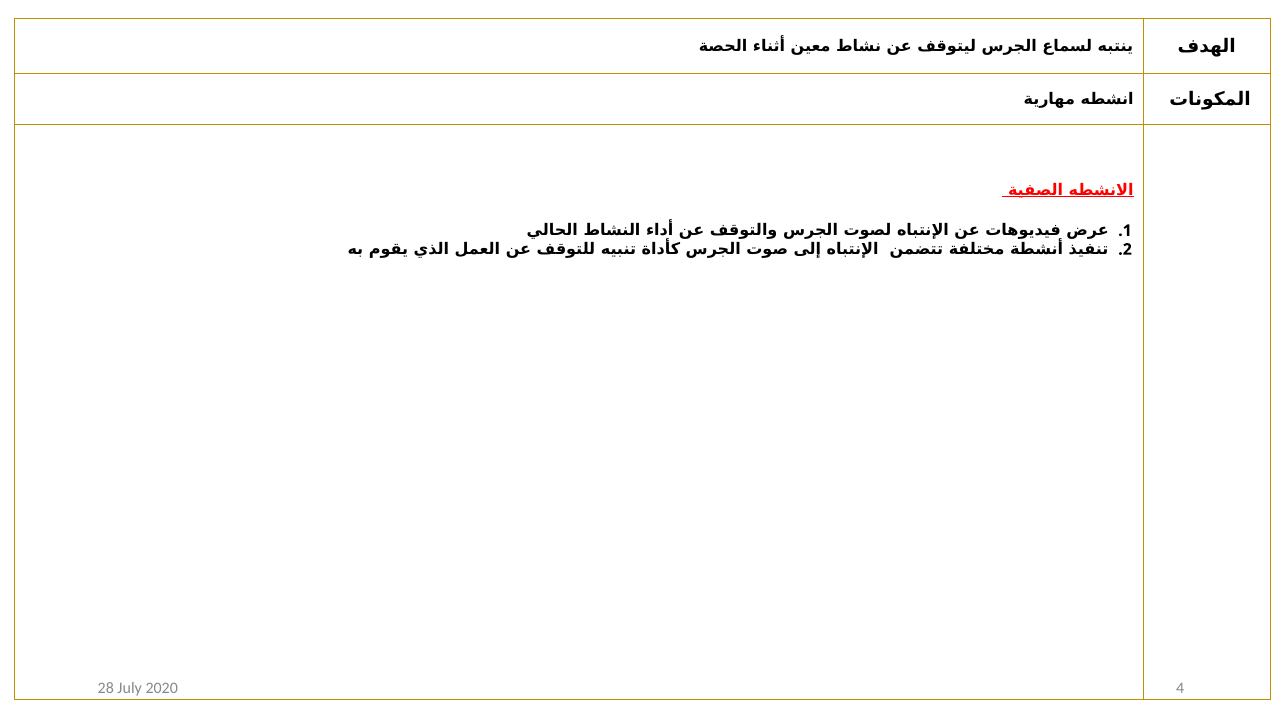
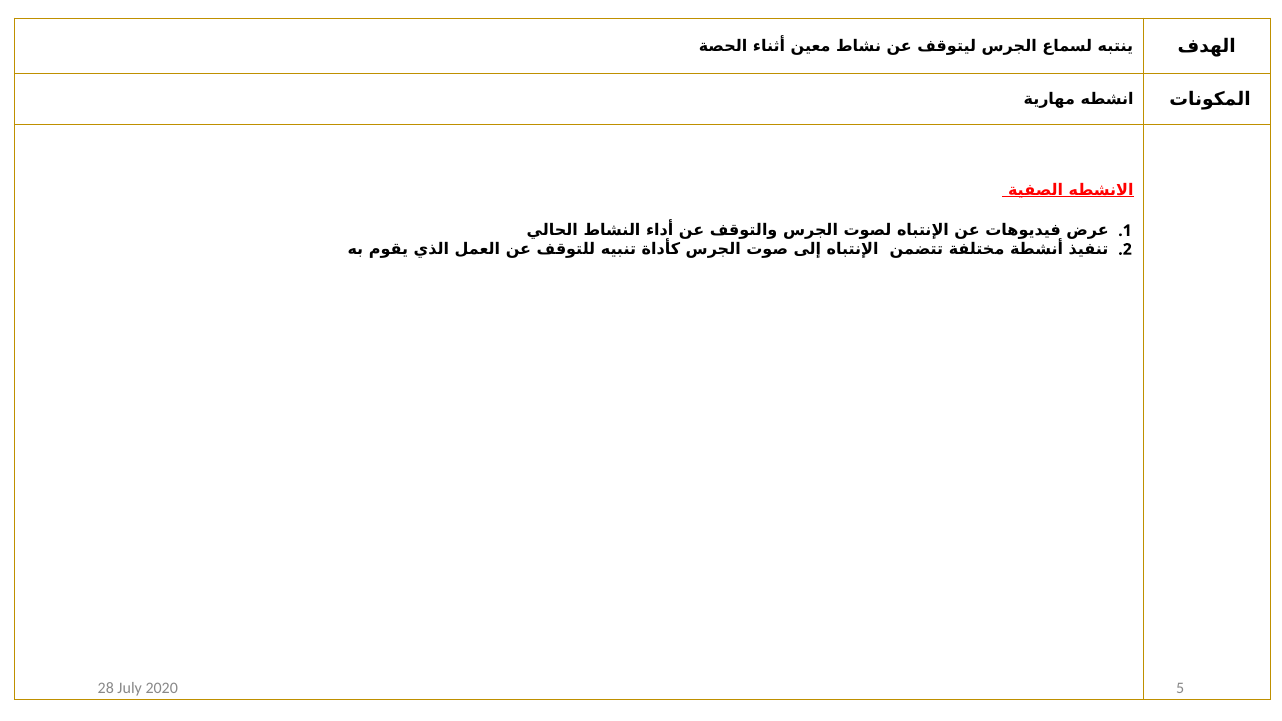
4: 4 -> 5 (1180, 689)
